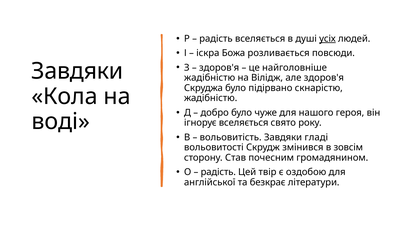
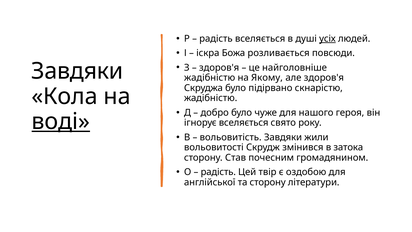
Вілідж: Вілідж -> Якому (267, 78)
воді underline: none -> present (61, 121)
гладі: гладі -> жили (316, 137)
зовсім: зовсім -> затока (348, 147)
та безкрає: безкрає -> сторону (268, 182)
